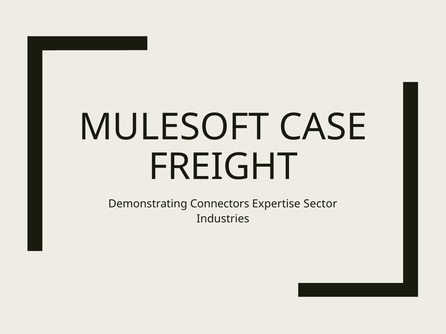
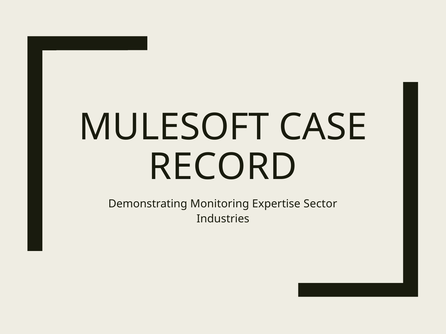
FREIGHT: FREIGHT -> RECORD (223, 167)
Connectors: Connectors -> Monitoring (220, 204)
